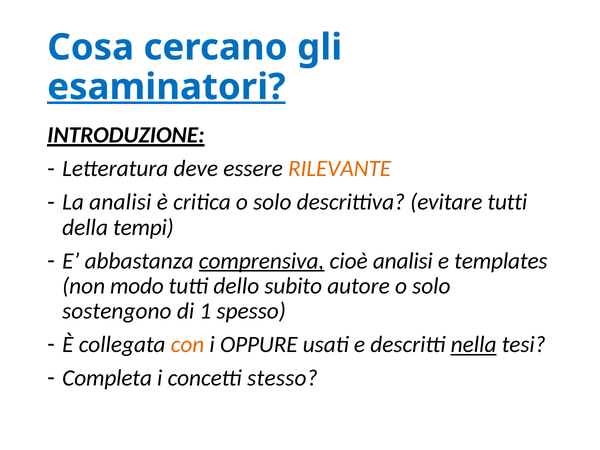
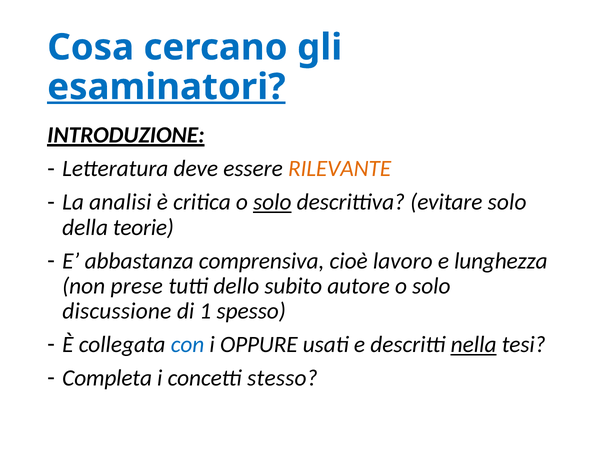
solo underline: none -> present (272, 202)
evitare tutti: tutti -> solo (507, 202)
tempi: tempi -> teorie (143, 227)
comprensiva underline: present -> none (262, 261)
cioè analisi: analisi -> lavoro (403, 261)
templates: templates -> lunghezza (501, 261)
modo: modo -> prese (137, 286)
sostengono: sostengono -> discussione (117, 311)
con colour: orange -> blue (188, 345)
